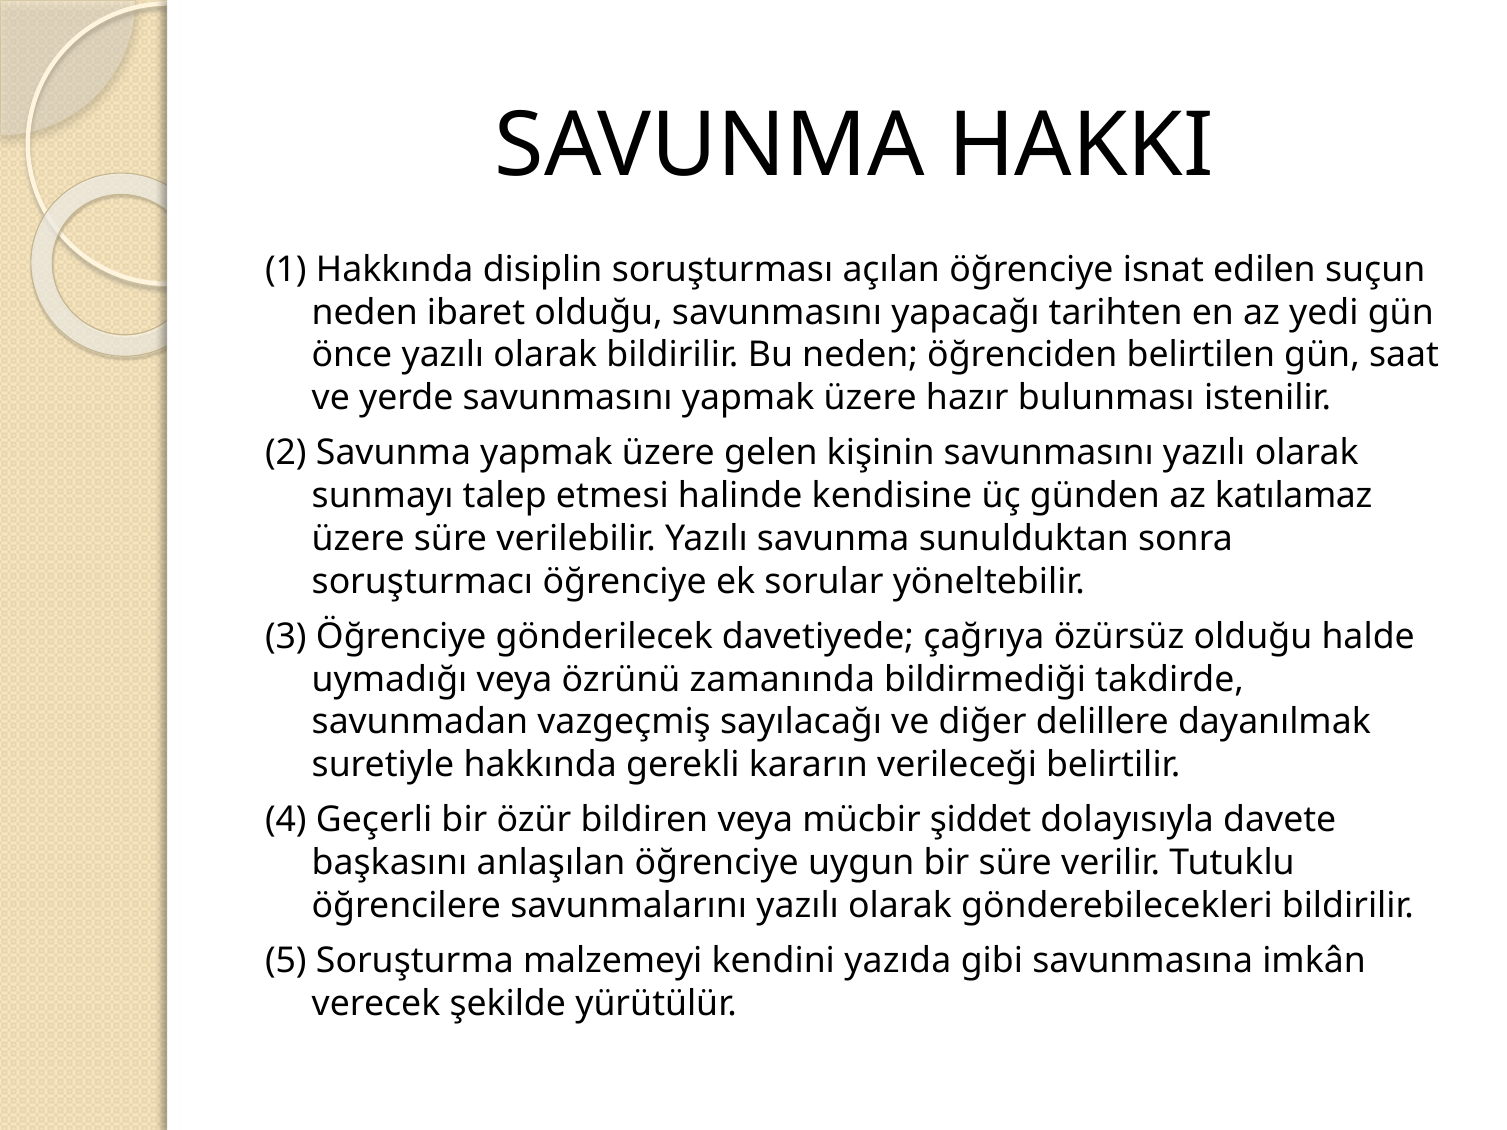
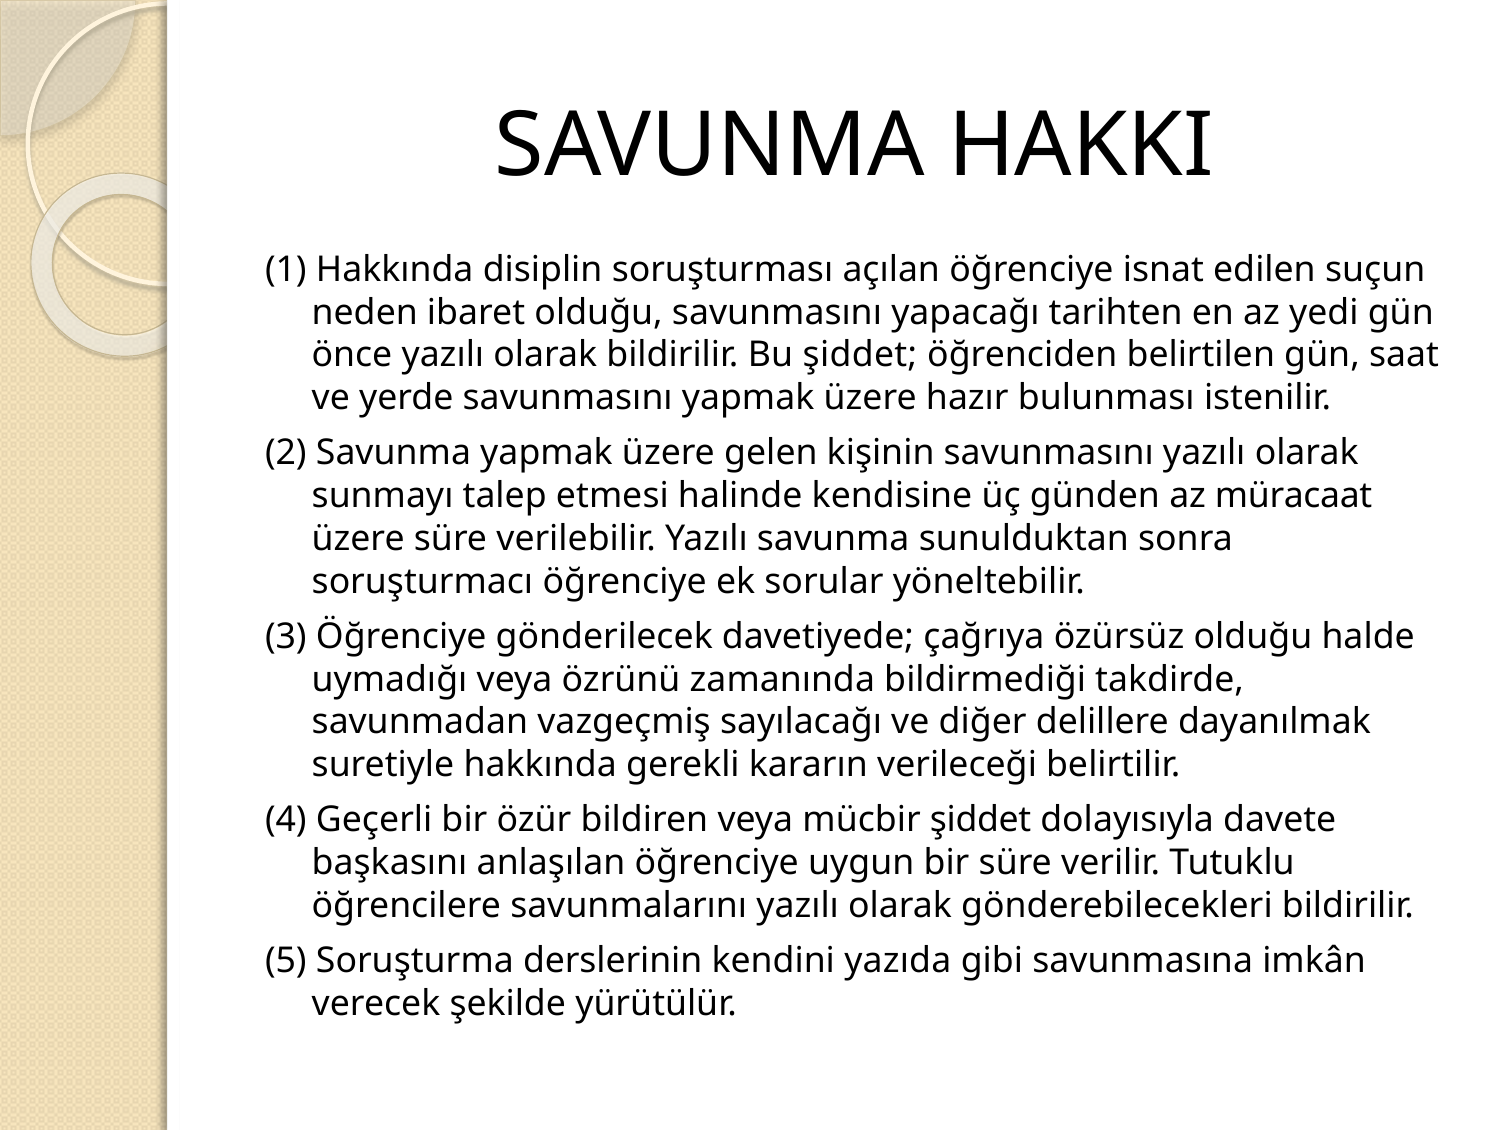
Bu neden: neden -> şiddet (860, 355)
katılamaz: katılamaz -> müracaat (1294, 496)
malzemeyi: malzemeyi -> derslerinin (613, 961)
